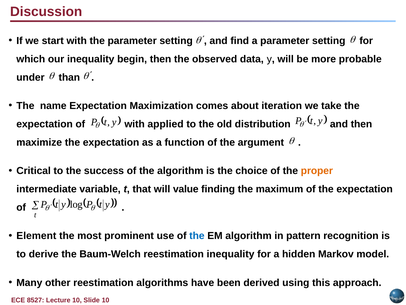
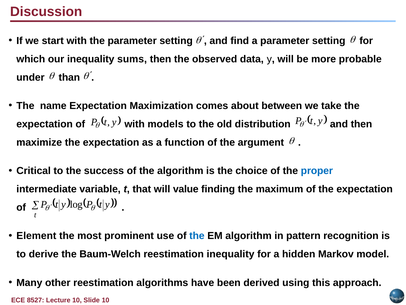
begin: begin -> sums (132, 59)
iteration: iteration -> between (282, 106)
applied: applied -> models (166, 124)
proper colour: orange -> blue (317, 171)
